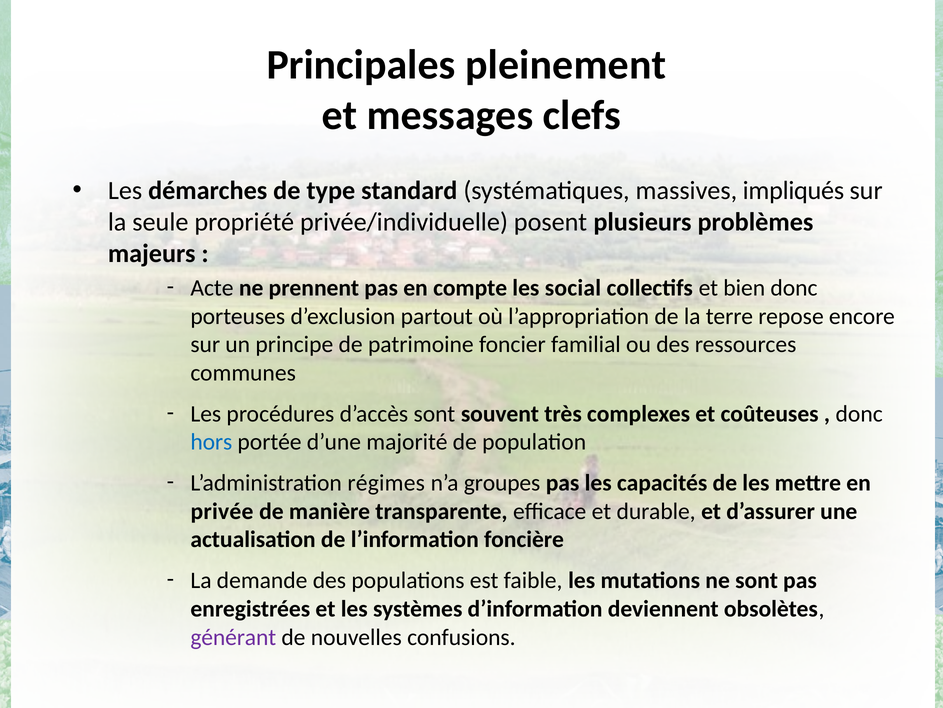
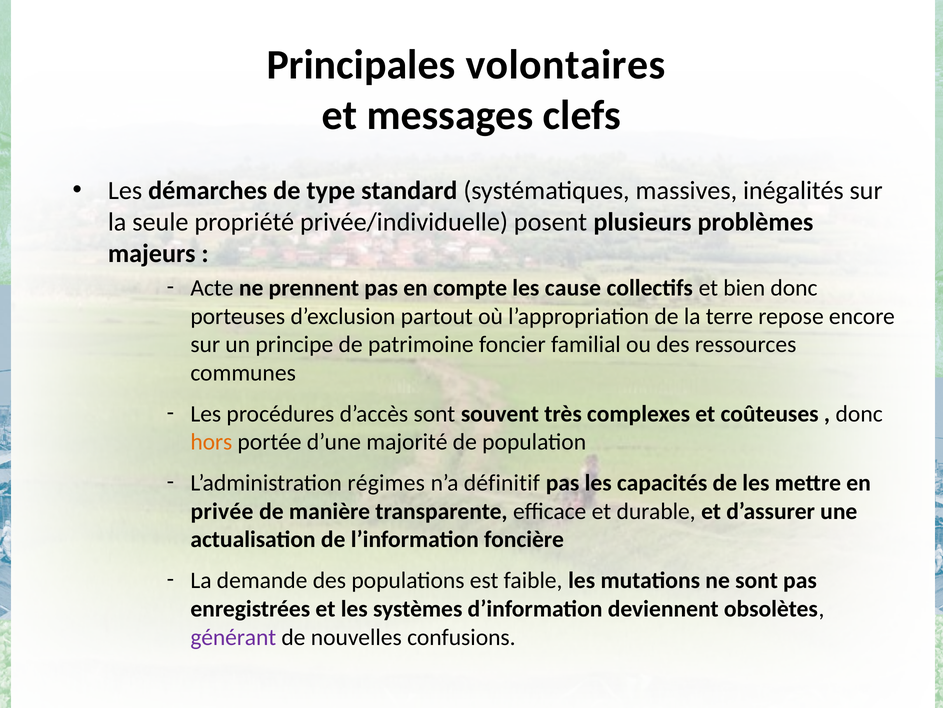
pleinement: pleinement -> volontaires (566, 65)
impliqués: impliqués -> inégalités (793, 190)
social: social -> cause (573, 288)
hors colour: blue -> orange (211, 442)
groupes: groupes -> définitif (502, 483)
